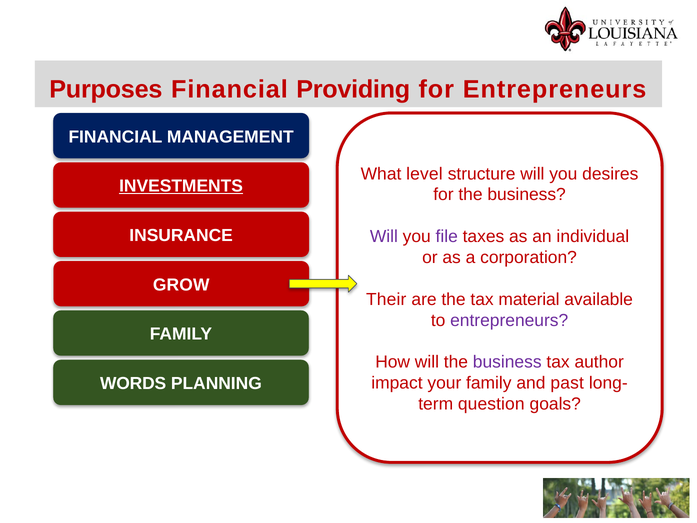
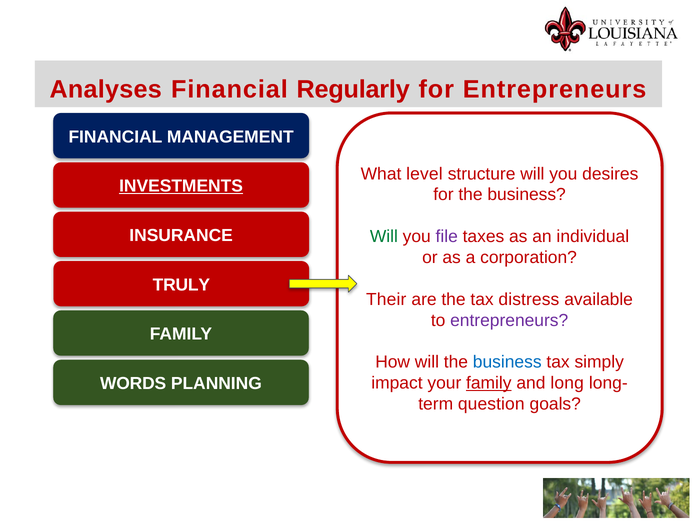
Purposes: Purposes -> Analyses (106, 90)
Providing: Providing -> Regularly (353, 90)
Will colour: purple -> green (384, 236)
GROW: GROW -> TRULY (181, 285)
material: material -> distress (529, 299)
business colour: purple -> blue (507, 362)
author: author -> simply (599, 362)
family underline: none -> present (489, 383)
past: past -> long (567, 383)
